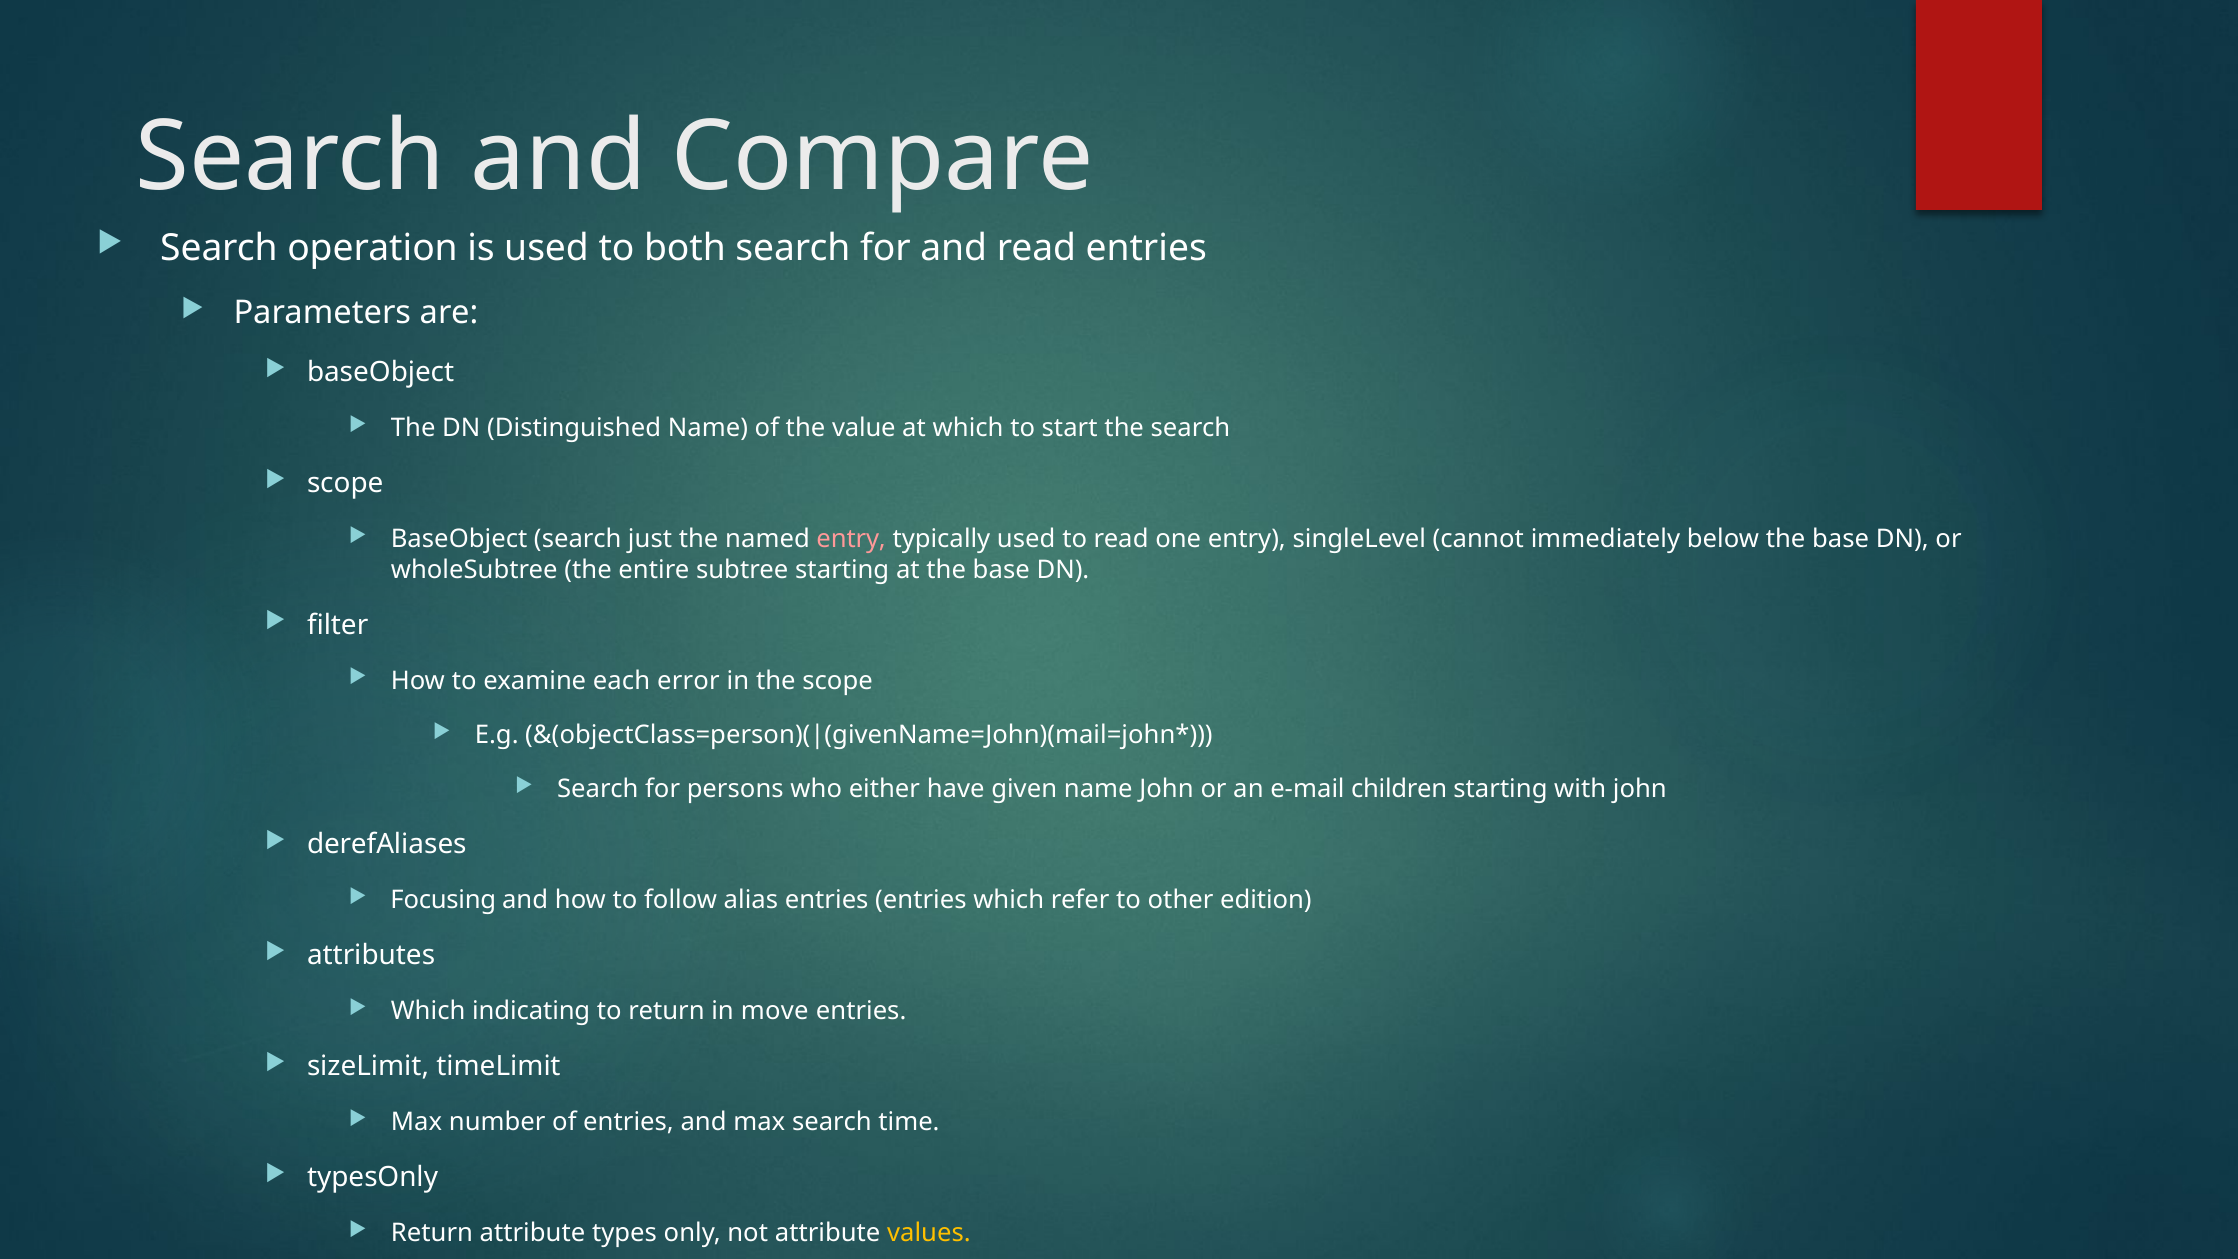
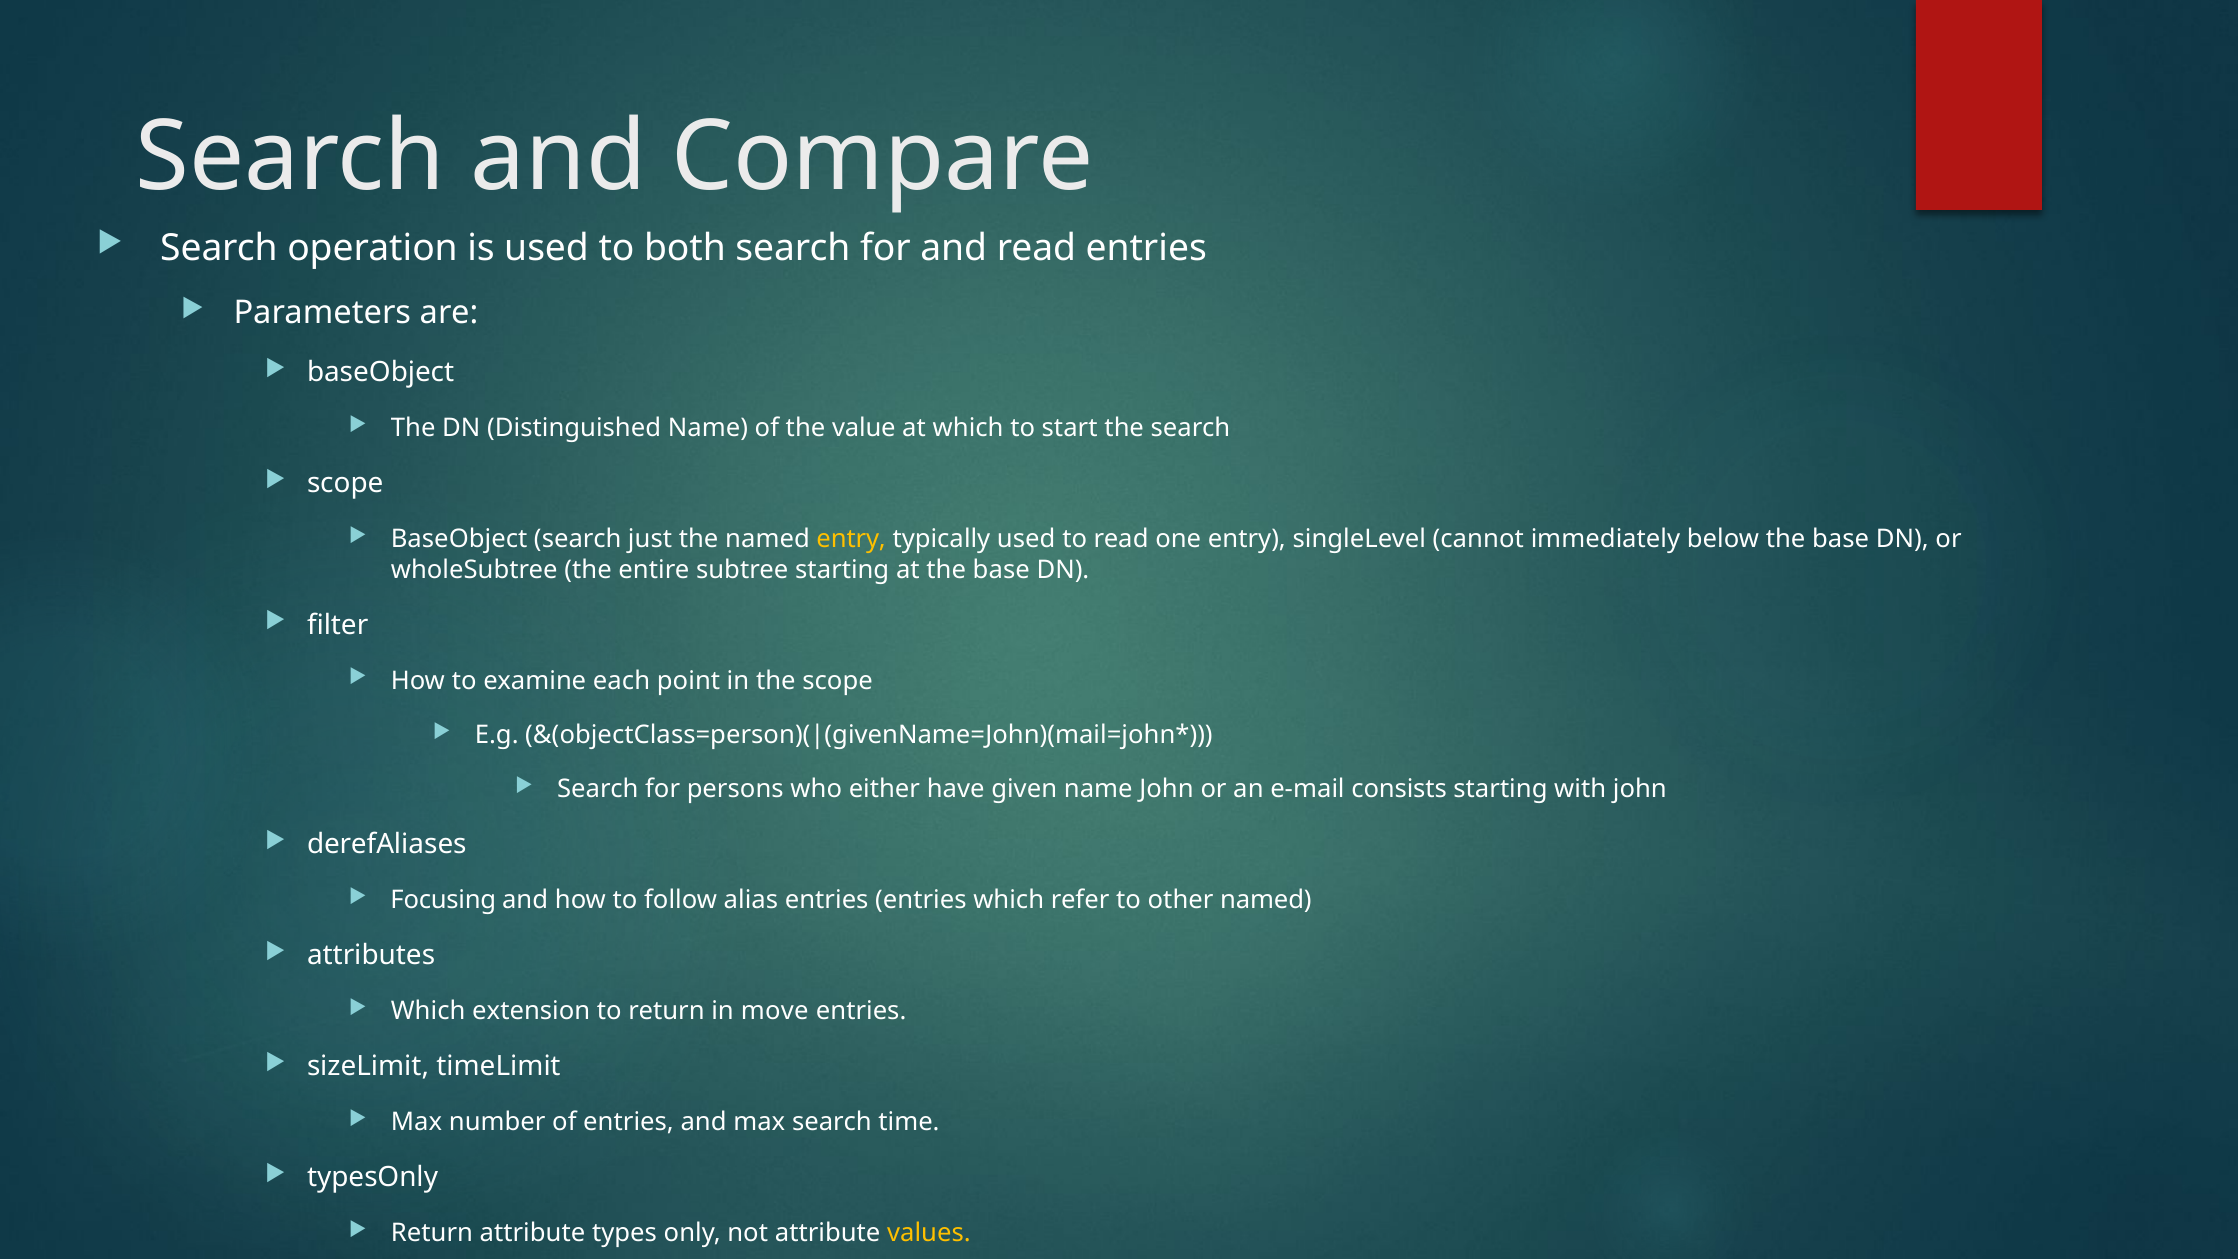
entry colour: pink -> yellow (851, 539)
error: error -> point (689, 681)
children: children -> consists (1399, 789)
other edition: edition -> named (1266, 900)
indicating: indicating -> extension (531, 1011)
